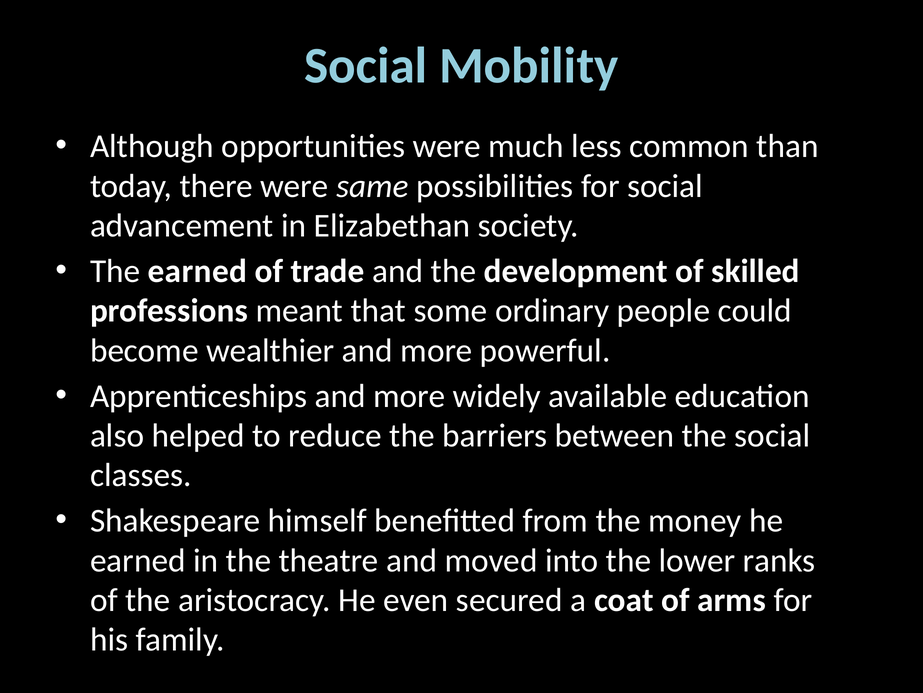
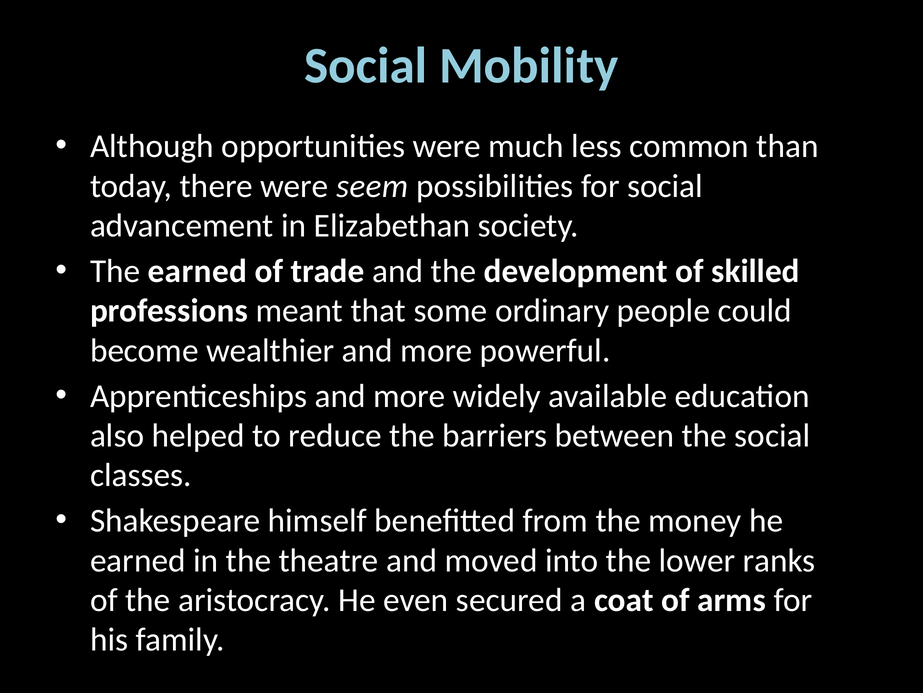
same: same -> seem (372, 186)
